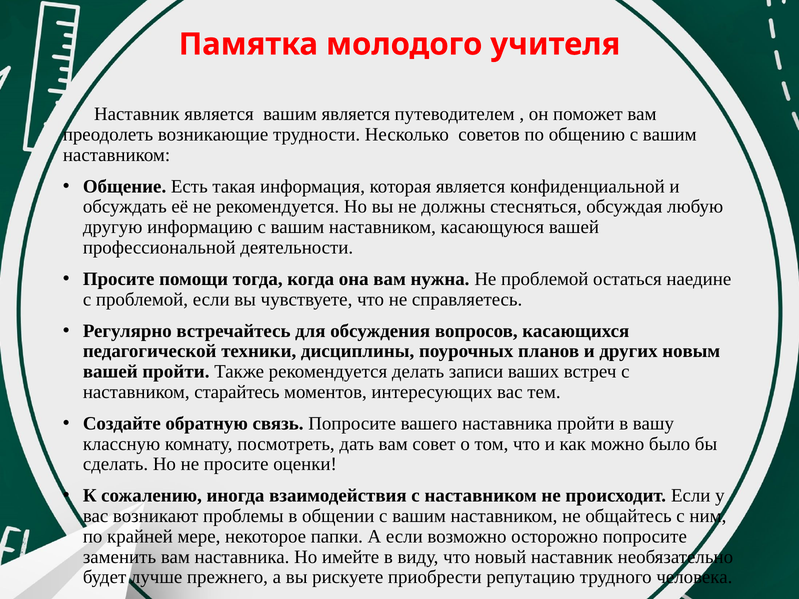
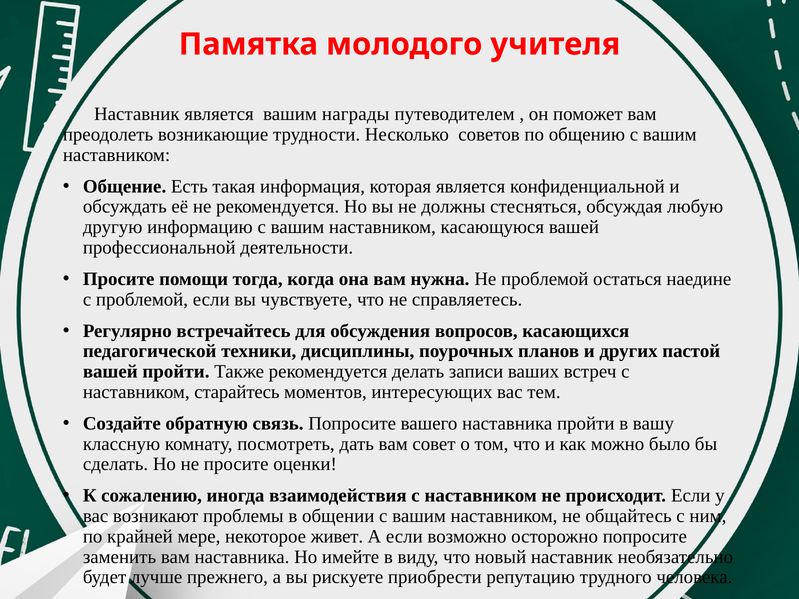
вашим является: является -> награды (356, 114)
новым: новым -> пастой (691, 351)
папки: папки -> живет (337, 537)
